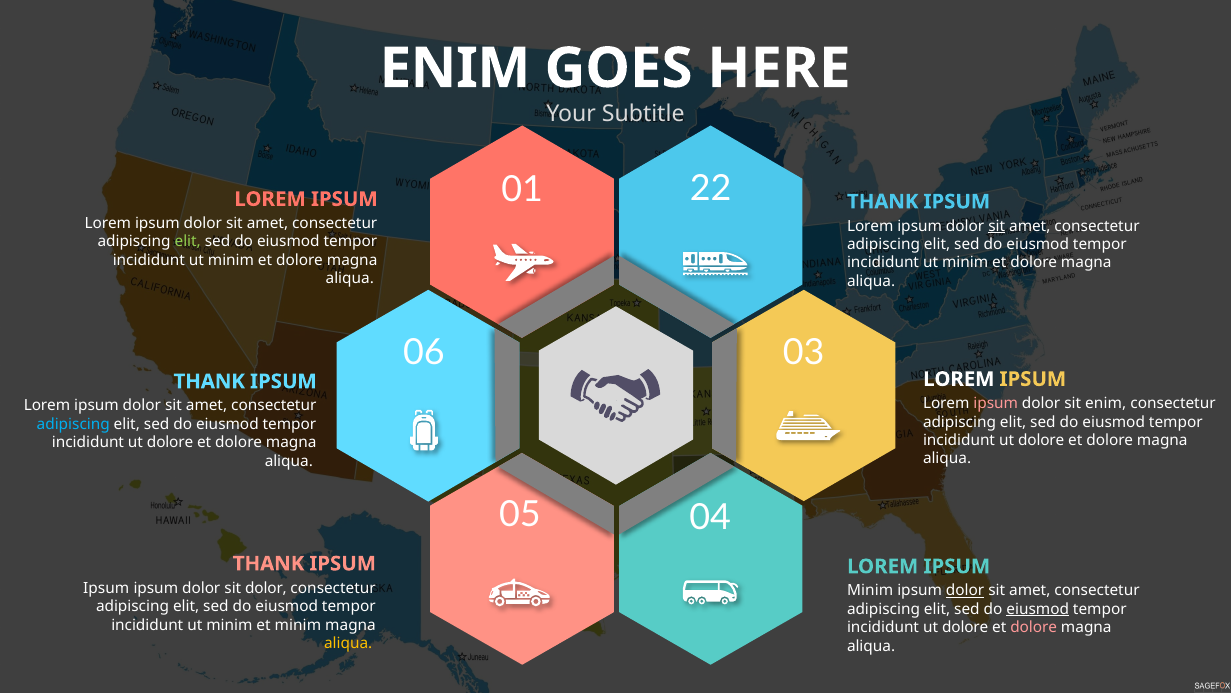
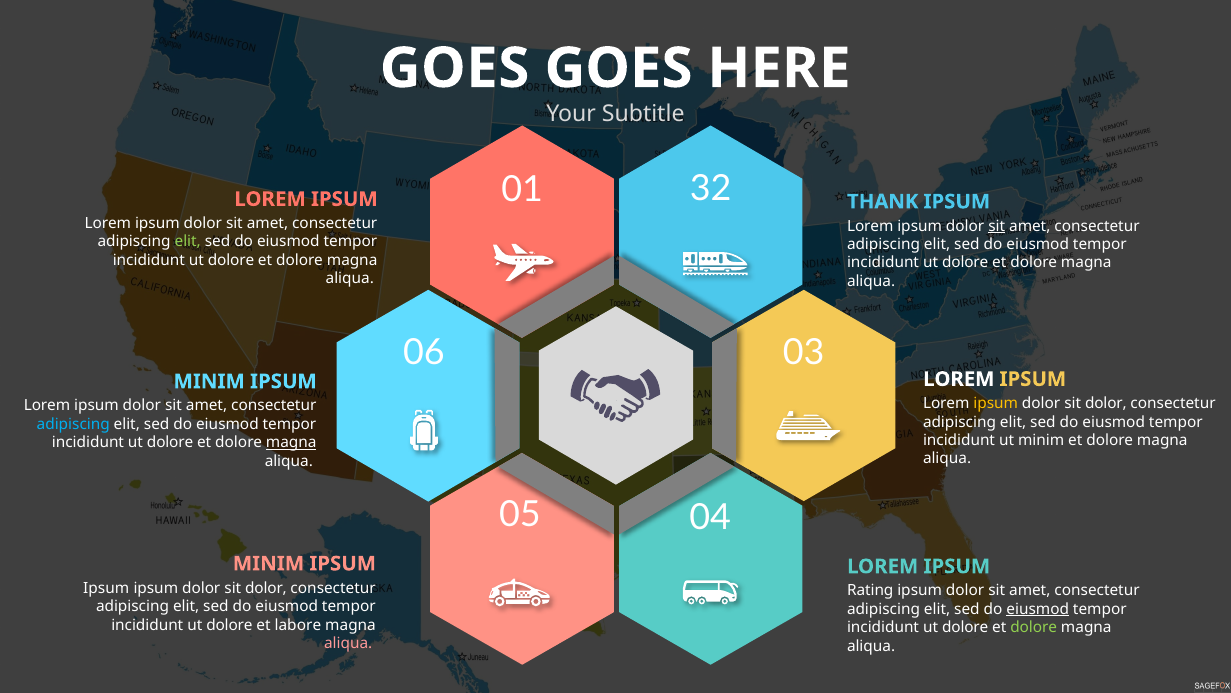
ENIM: ENIM -> GOES (455, 68)
22: 22 -> 32 (711, 188)
minim: minim -> dolore (231, 260)
minim: minim -> dolore (965, 263)
THANK: THANK -> MINIM (209, 381)
ipsum colour: pink -> yellow (996, 403)
enim: enim -> dolor (1106, 403)
dolore: dolore -> minim (1041, 440)
magna underline: none -> present (291, 442)
THANK: THANK -> MINIM (268, 563)
Minim: Minim -> Rating (870, 590)
dolor underline: present -> none (965, 590)
minim: minim -> dolore (229, 624)
et minim: minim -> labore (298, 624)
dolore colour: pink -> light green (1034, 627)
aliqua colour: yellow -> pink (348, 643)
